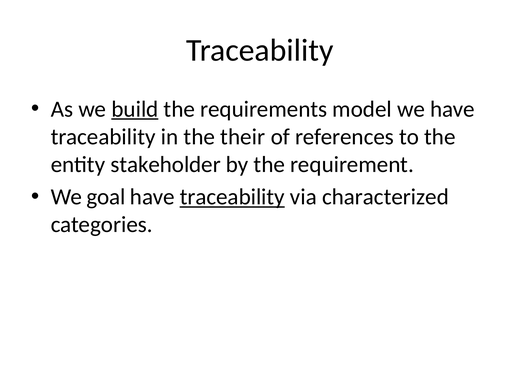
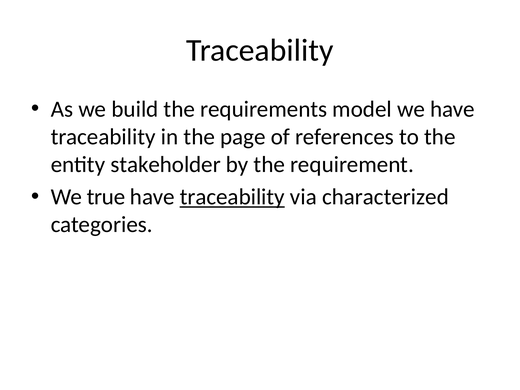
build underline: present -> none (135, 109)
their: their -> page (243, 137)
goal: goal -> true (106, 197)
